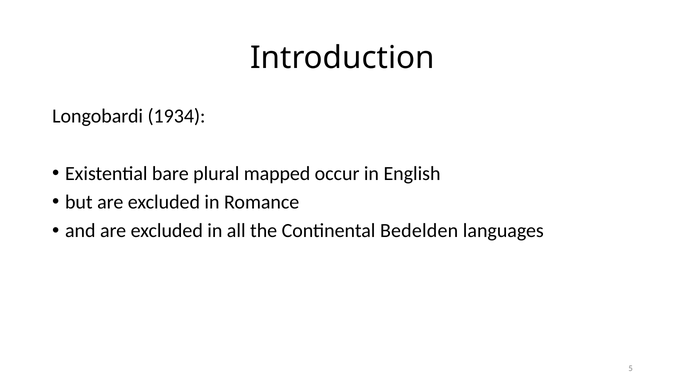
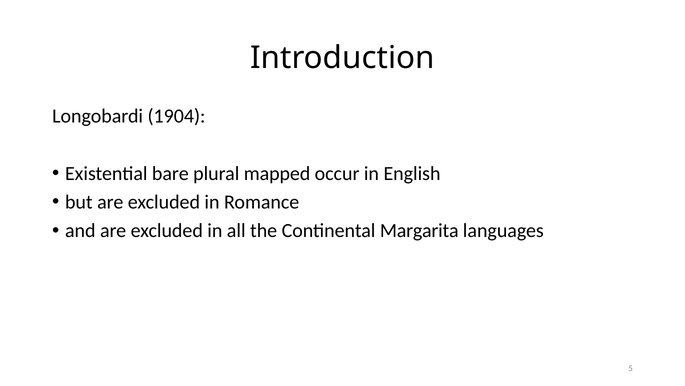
1934: 1934 -> 1904 (176, 116)
Bedelden: Bedelden -> Margarita (419, 230)
